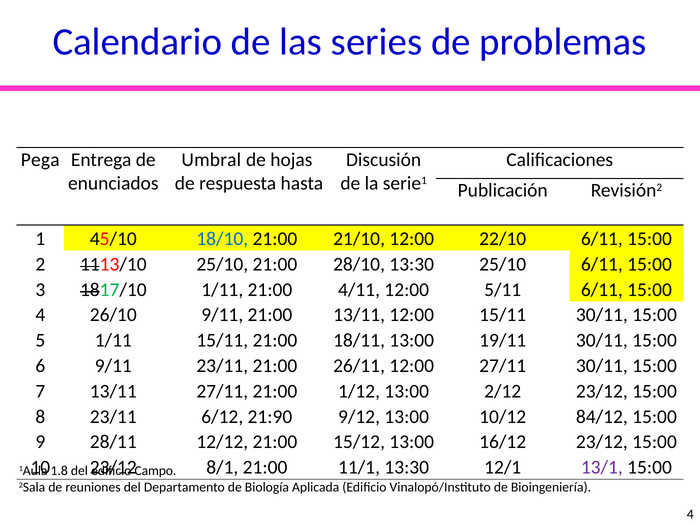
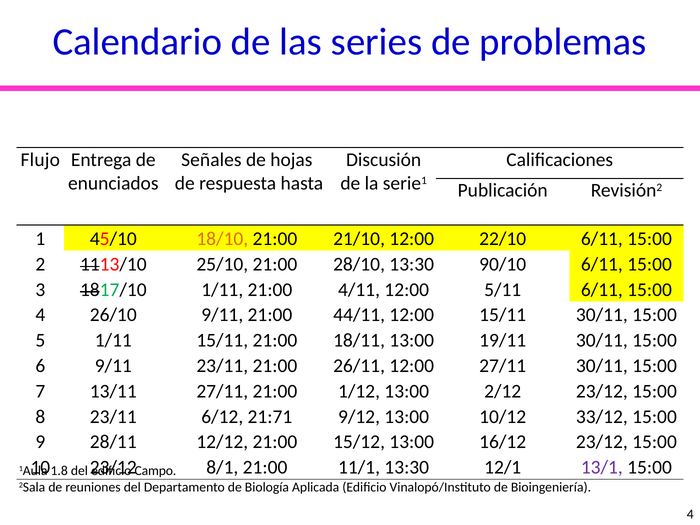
Pega: Pega -> Flujo (40, 160)
Umbral: Umbral -> Señales (211, 160)
18/10 colour: blue -> orange (222, 239)
13:30 25/10: 25/10 -> 90/10 (503, 264)
21:00 13/11: 13/11 -> 44/11 (359, 315)
21:90: 21:90 -> 21:71 (270, 417)
84/12: 84/12 -> 33/12 (602, 417)
